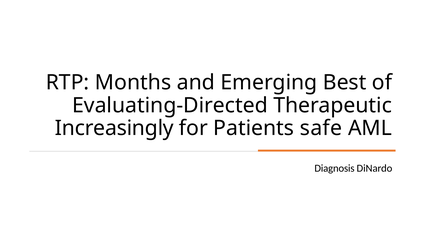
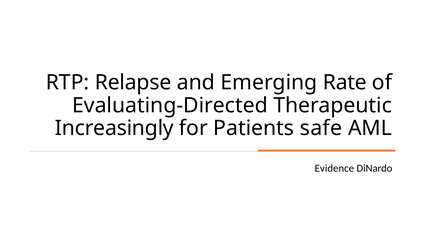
Months: Months -> Relapse (133, 82)
Best: Best -> Rate (345, 82)
Diagnosis: Diagnosis -> Evidence (334, 168)
